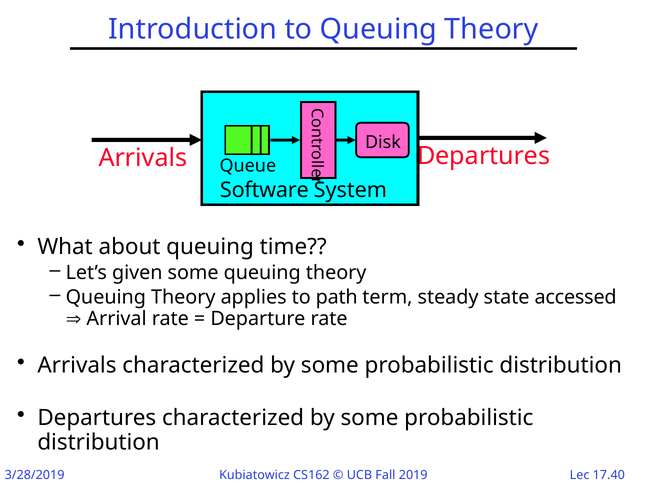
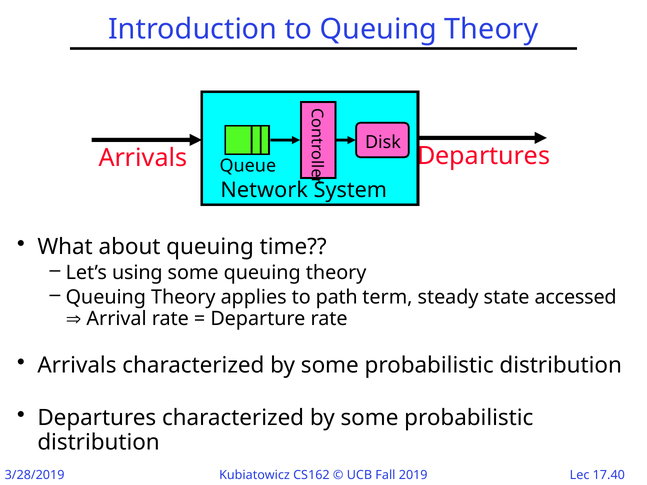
Software: Software -> Network (264, 190)
given: given -> using (137, 273)
